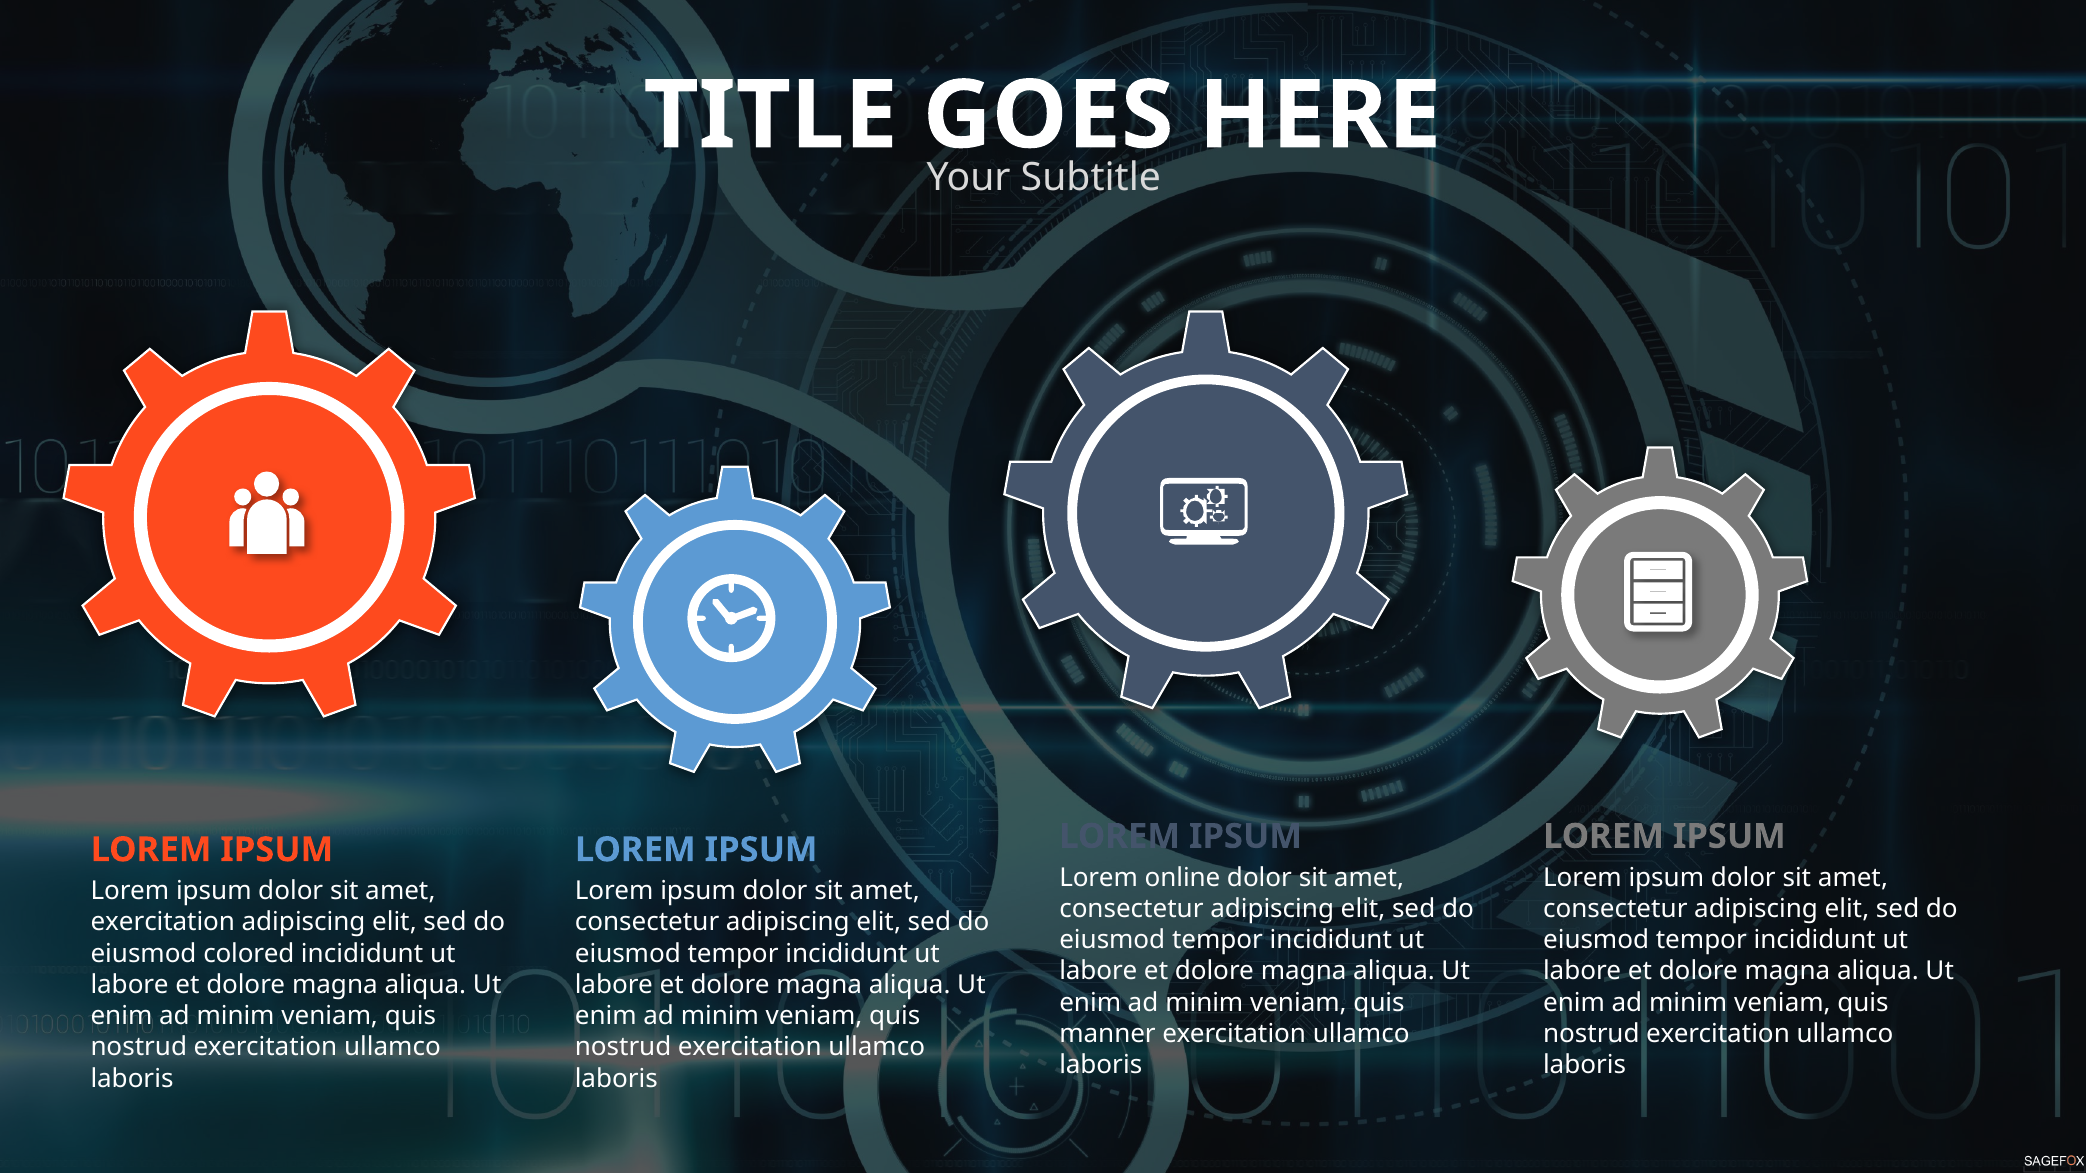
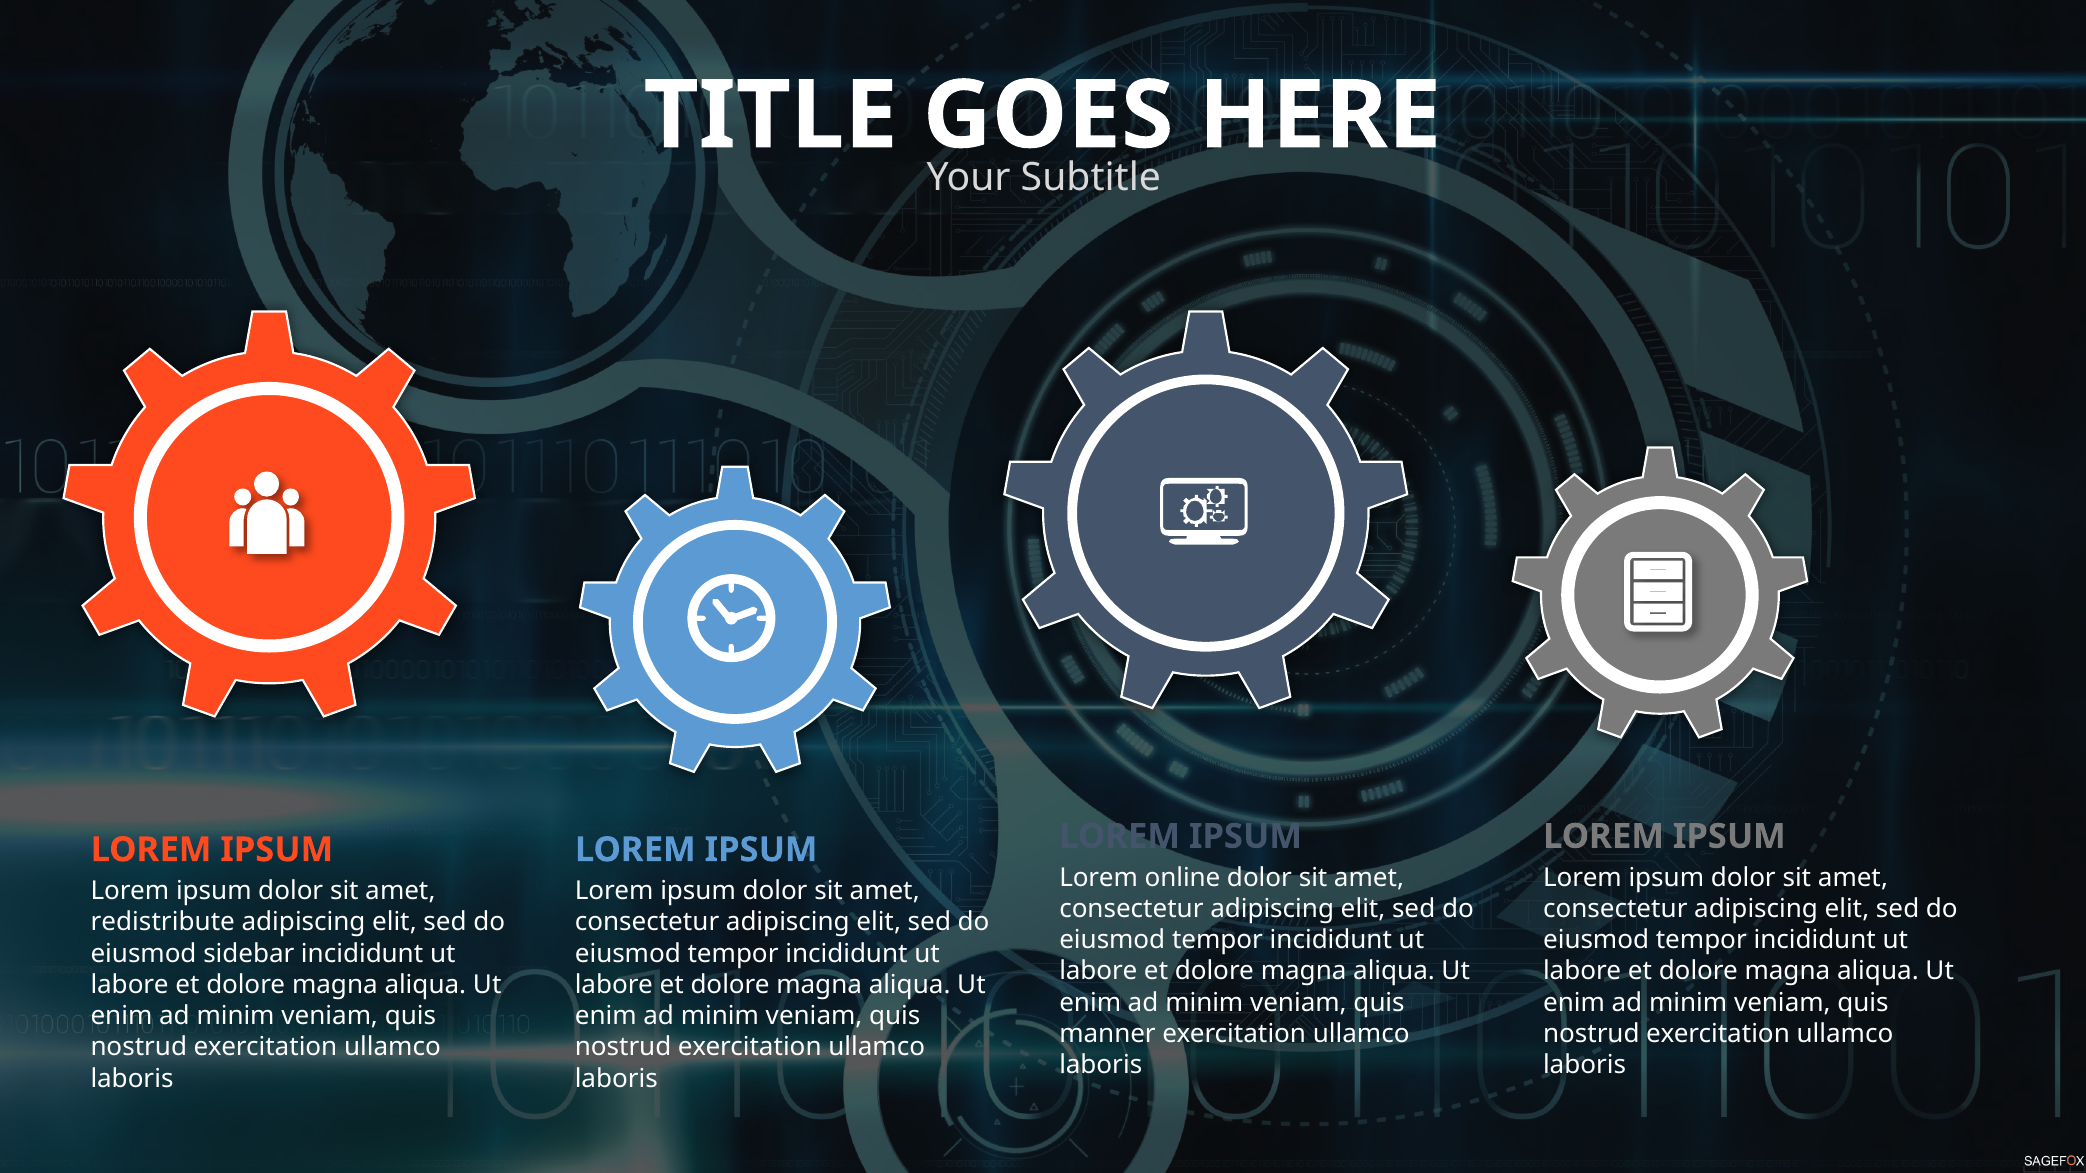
exercitation: exercitation -> redistribute (163, 922)
colored: colored -> sidebar (249, 954)
